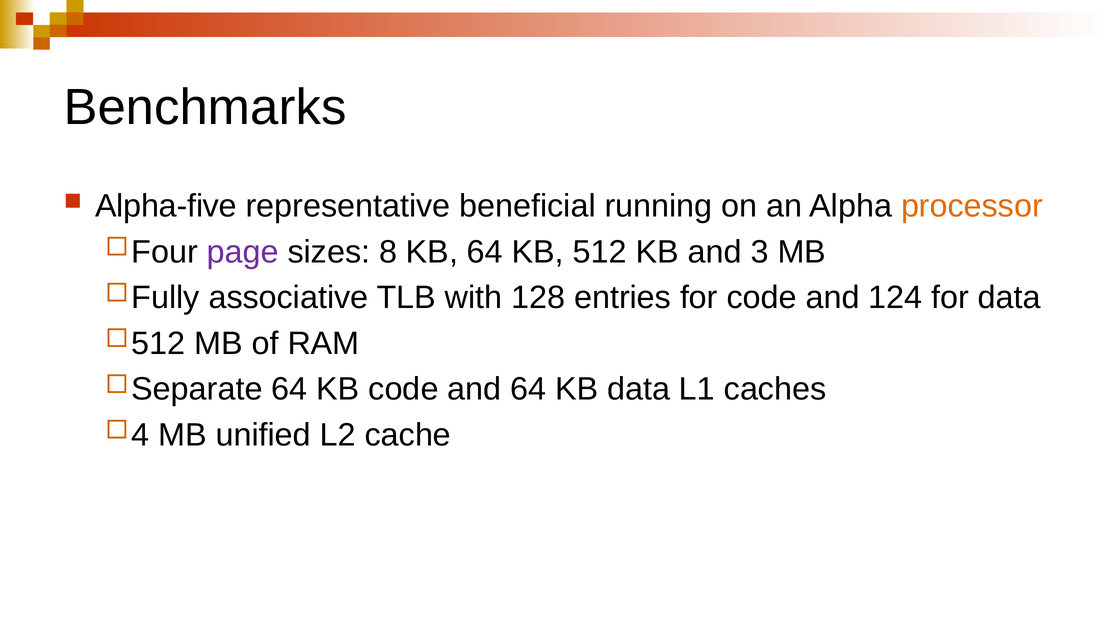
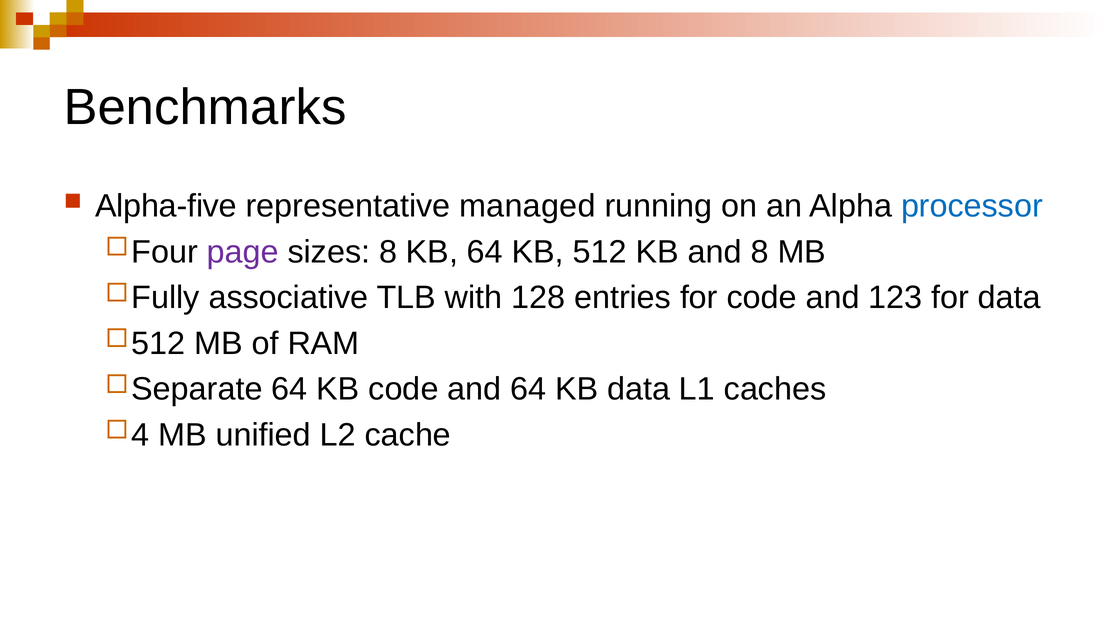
beneficial: beneficial -> managed (527, 206)
processor colour: orange -> blue (972, 206)
and 3: 3 -> 8 (760, 252)
124: 124 -> 123 (895, 298)
